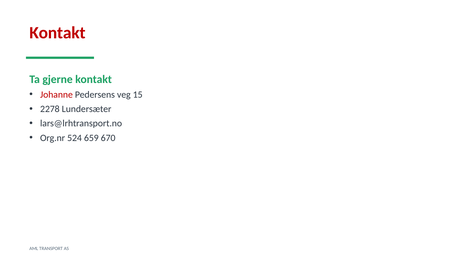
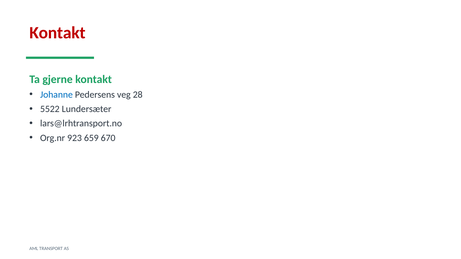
Johanne colour: red -> blue (56, 95)
15: 15 -> 28 (138, 95)
2278: 2278 -> 5522 (50, 109)
524: 524 -> 923 (75, 138)
